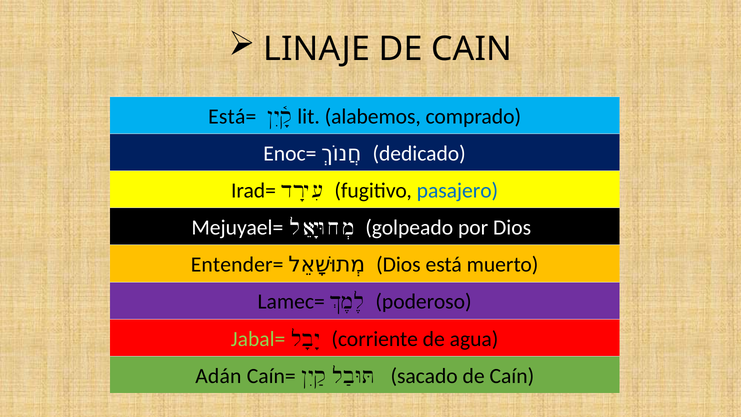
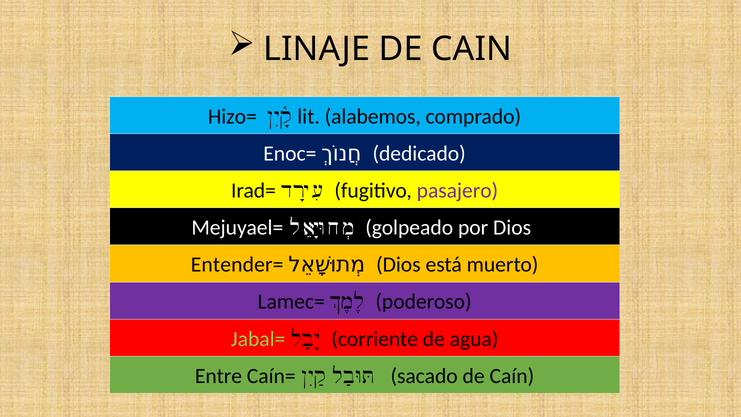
Está=: Está= -> Hizo= (232, 116)
pasajero colour: blue -> purple (457, 190)
Adán: Adán -> Entre (218, 376)
